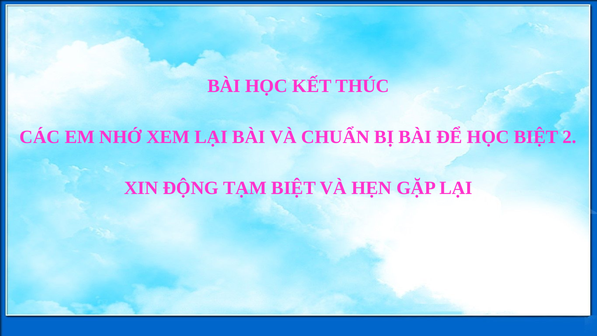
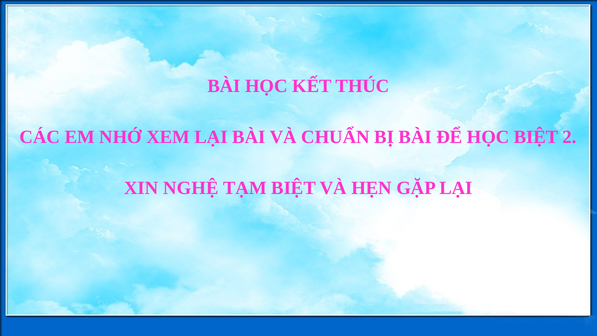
ĐỘNG: ĐỘNG -> NGHỆ (191, 188)
